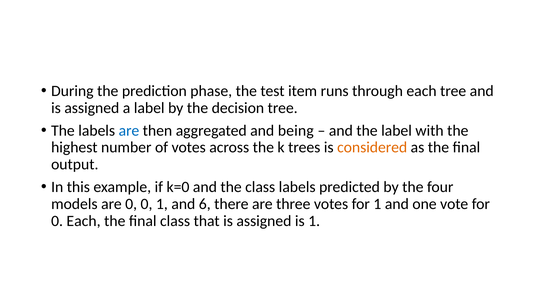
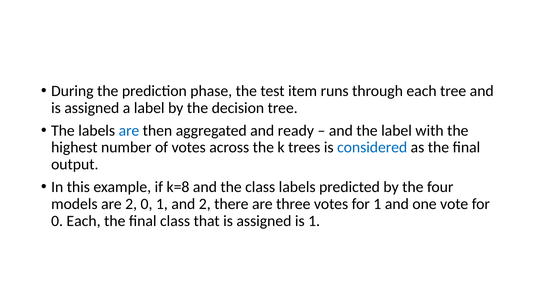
being: being -> ready (296, 130)
considered colour: orange -> blue (372, 147)
k=0: k=0 -> k=8 (178, 187)
are 0: 0 -> 2 (131, 204)
and 6: 6 -> 2 (205, 204)
